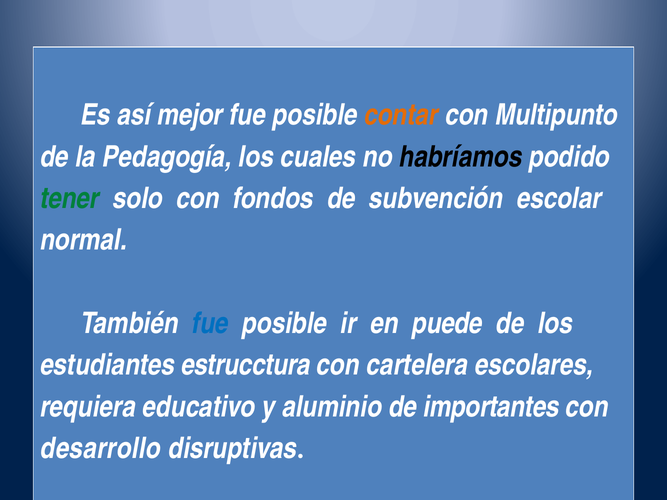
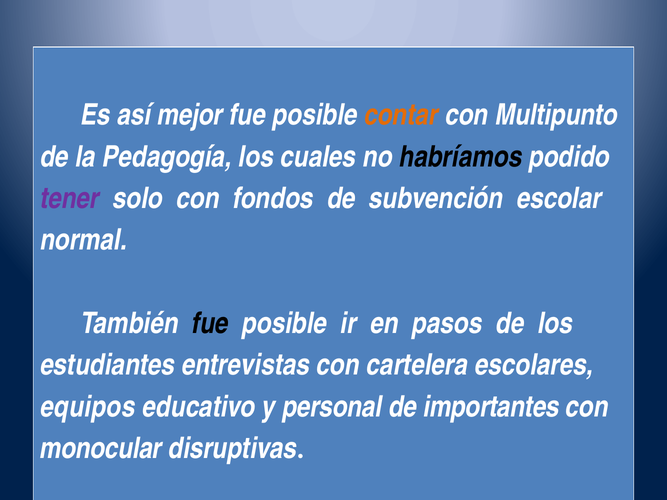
tener colour: green -> purple (70, 199)
fue colour: blue -> black (210, 324)
puede: puede -> pasos (447, 324)
estrucctura: estrucctura -> entrevistas (246, 365)
requiera: requiera -> equipos (88, 407)
aluminio: aluminio -> personal (332, 407)
desarrollo: desarrollo -> monocular (101, 449)
